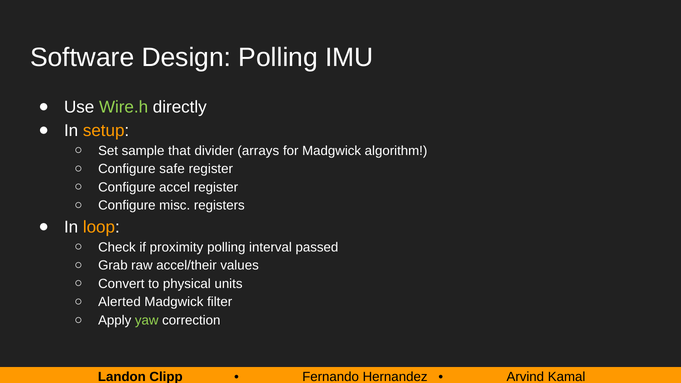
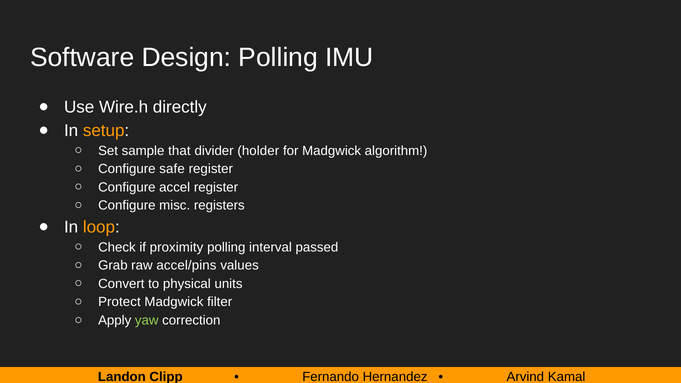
Wire.h colour: light green -> white (124, 107)
arrays: arrays -> holder (258, 151)
accel/their: accel/their -> accel/pins (186, 266)
Alerted: Alerted -> Protect (119, 302)
